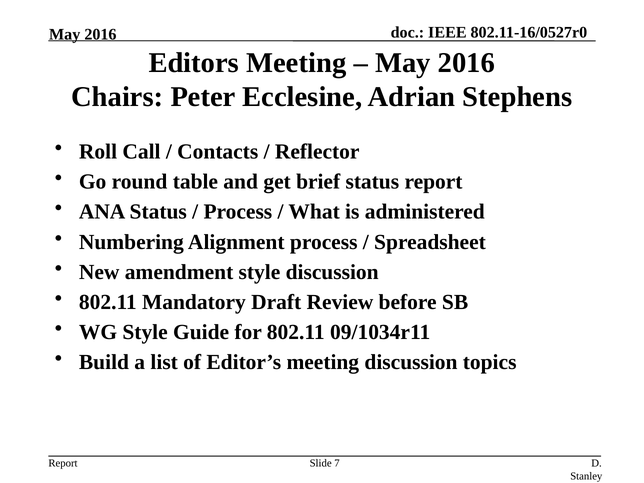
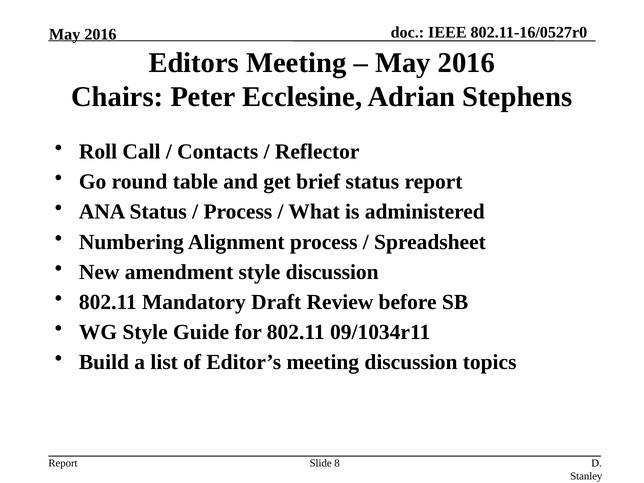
7: 7 -> 8 (337, 463)
